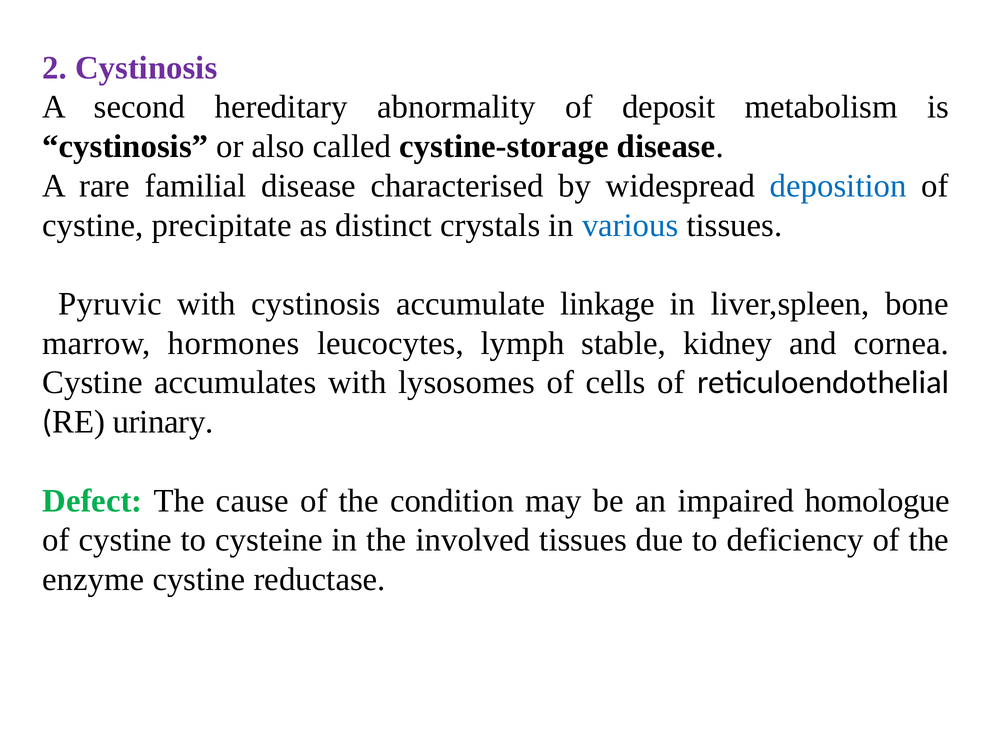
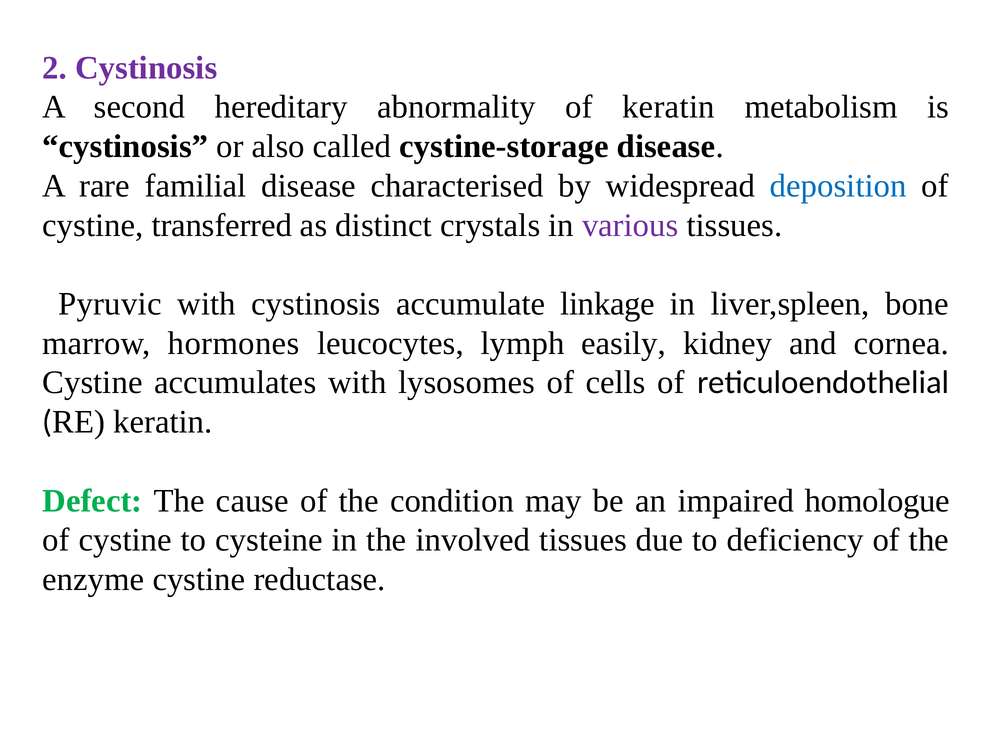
of deposit: deposit -> keratin (669, 107)
precipitate: precipitate -> transferred (222, 225)
various colour: blue -> purple (630, 225)
stable: stable -> easily (624, 343)
RE urinary: urinary -> keratin (163, 422)
